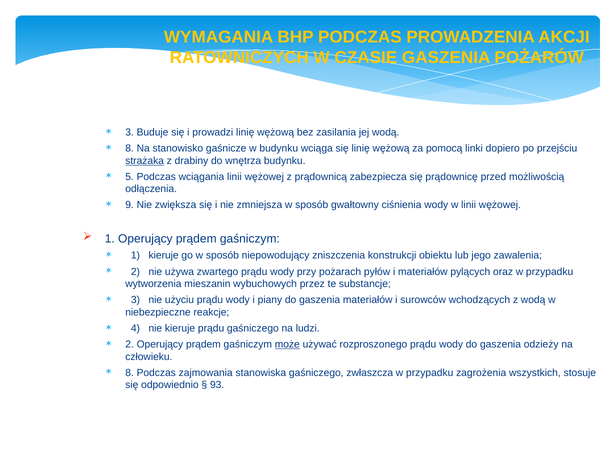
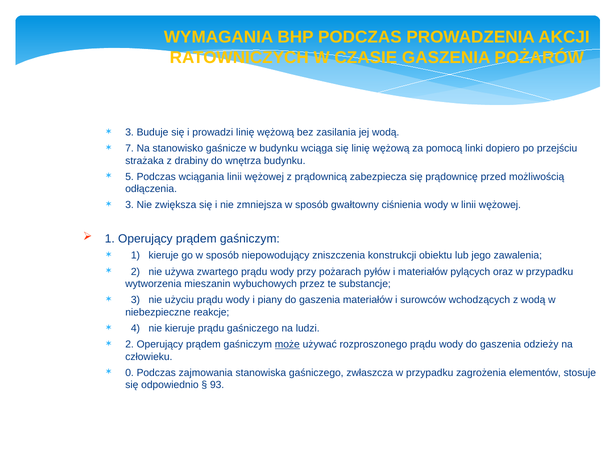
8: 8 -> 7 (130, 148)
strażaka underline: present -> none (145, 161)
9: 9 -> 3 (130, 205)
8: 8 -> 0 (130, 373)
wszystkich: wszystkich -> elementów (535, 373)
